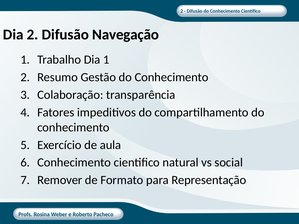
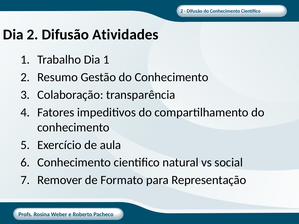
Navegação: Navegação -> Atividades (125, 35)
